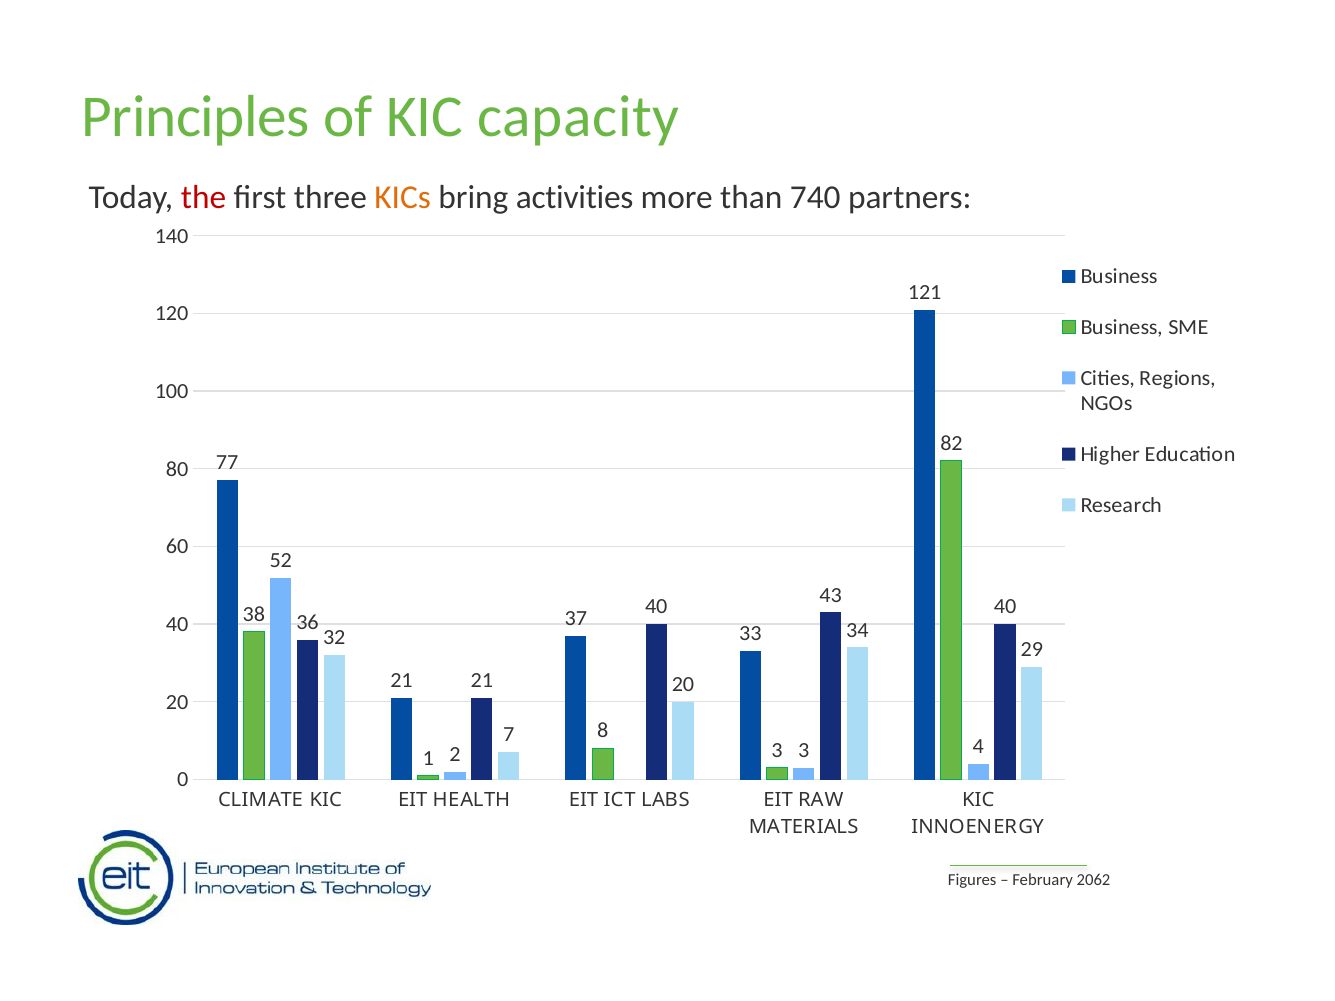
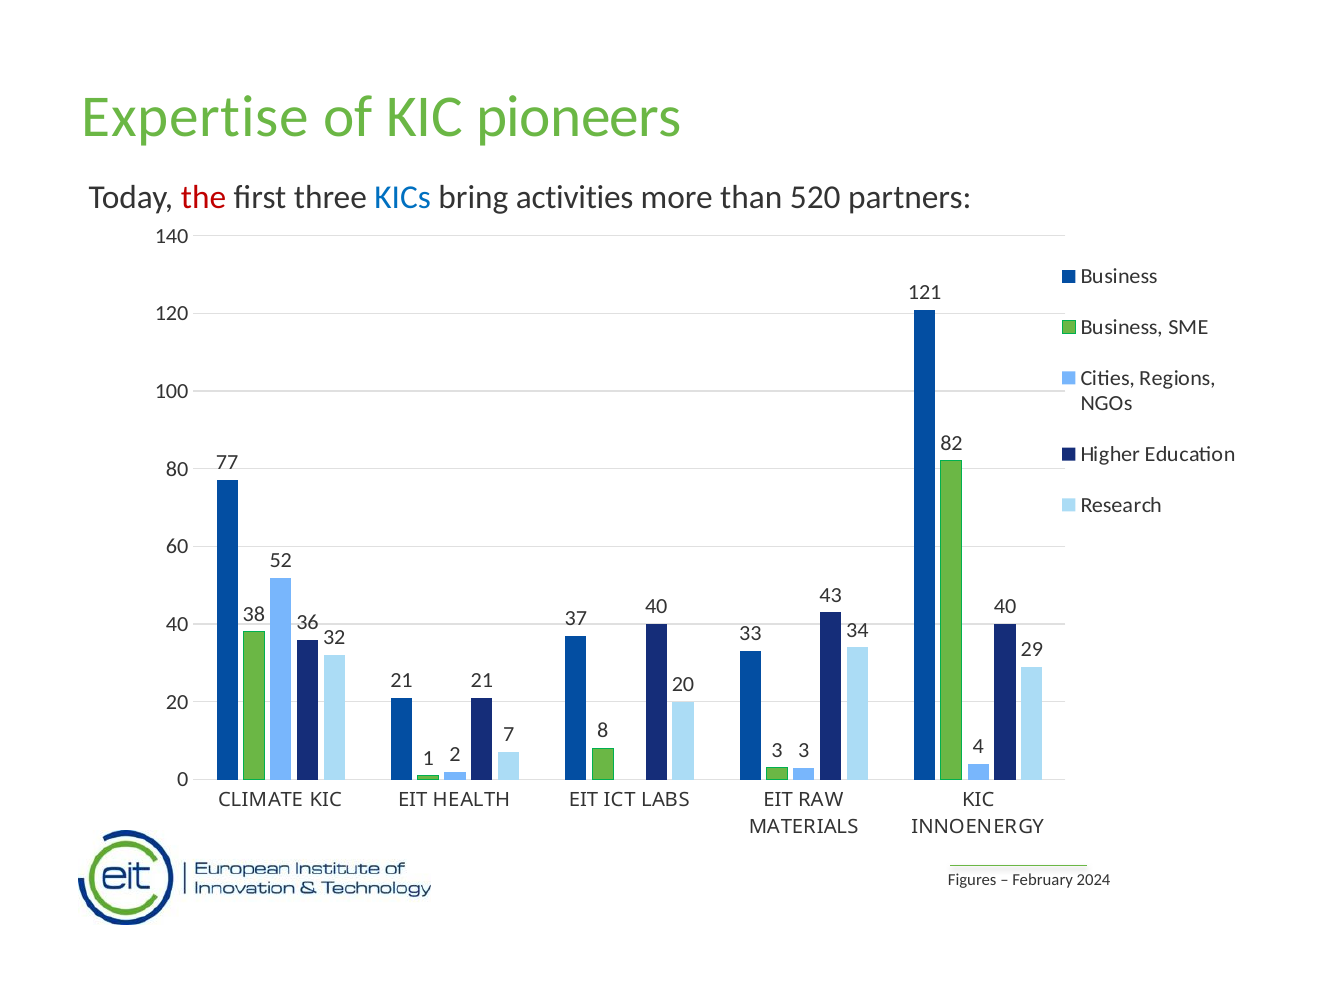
Principles: Principles -> Expertise (195, 117)
capacity: capacity -> pioneers (579, 117)
KICs colour: orange -> blue (403, 198)
740: 740 -> 520 (815, 198)
2062: 2062 -> 2024 (1094, 881)
